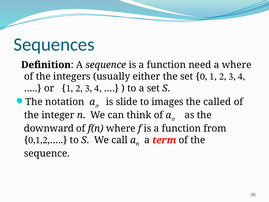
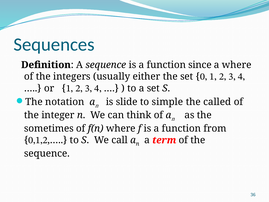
need: need -> since (200, 65)
images: images -> simple (167, 102)
downward: downward -> sometimes (49, 128)
